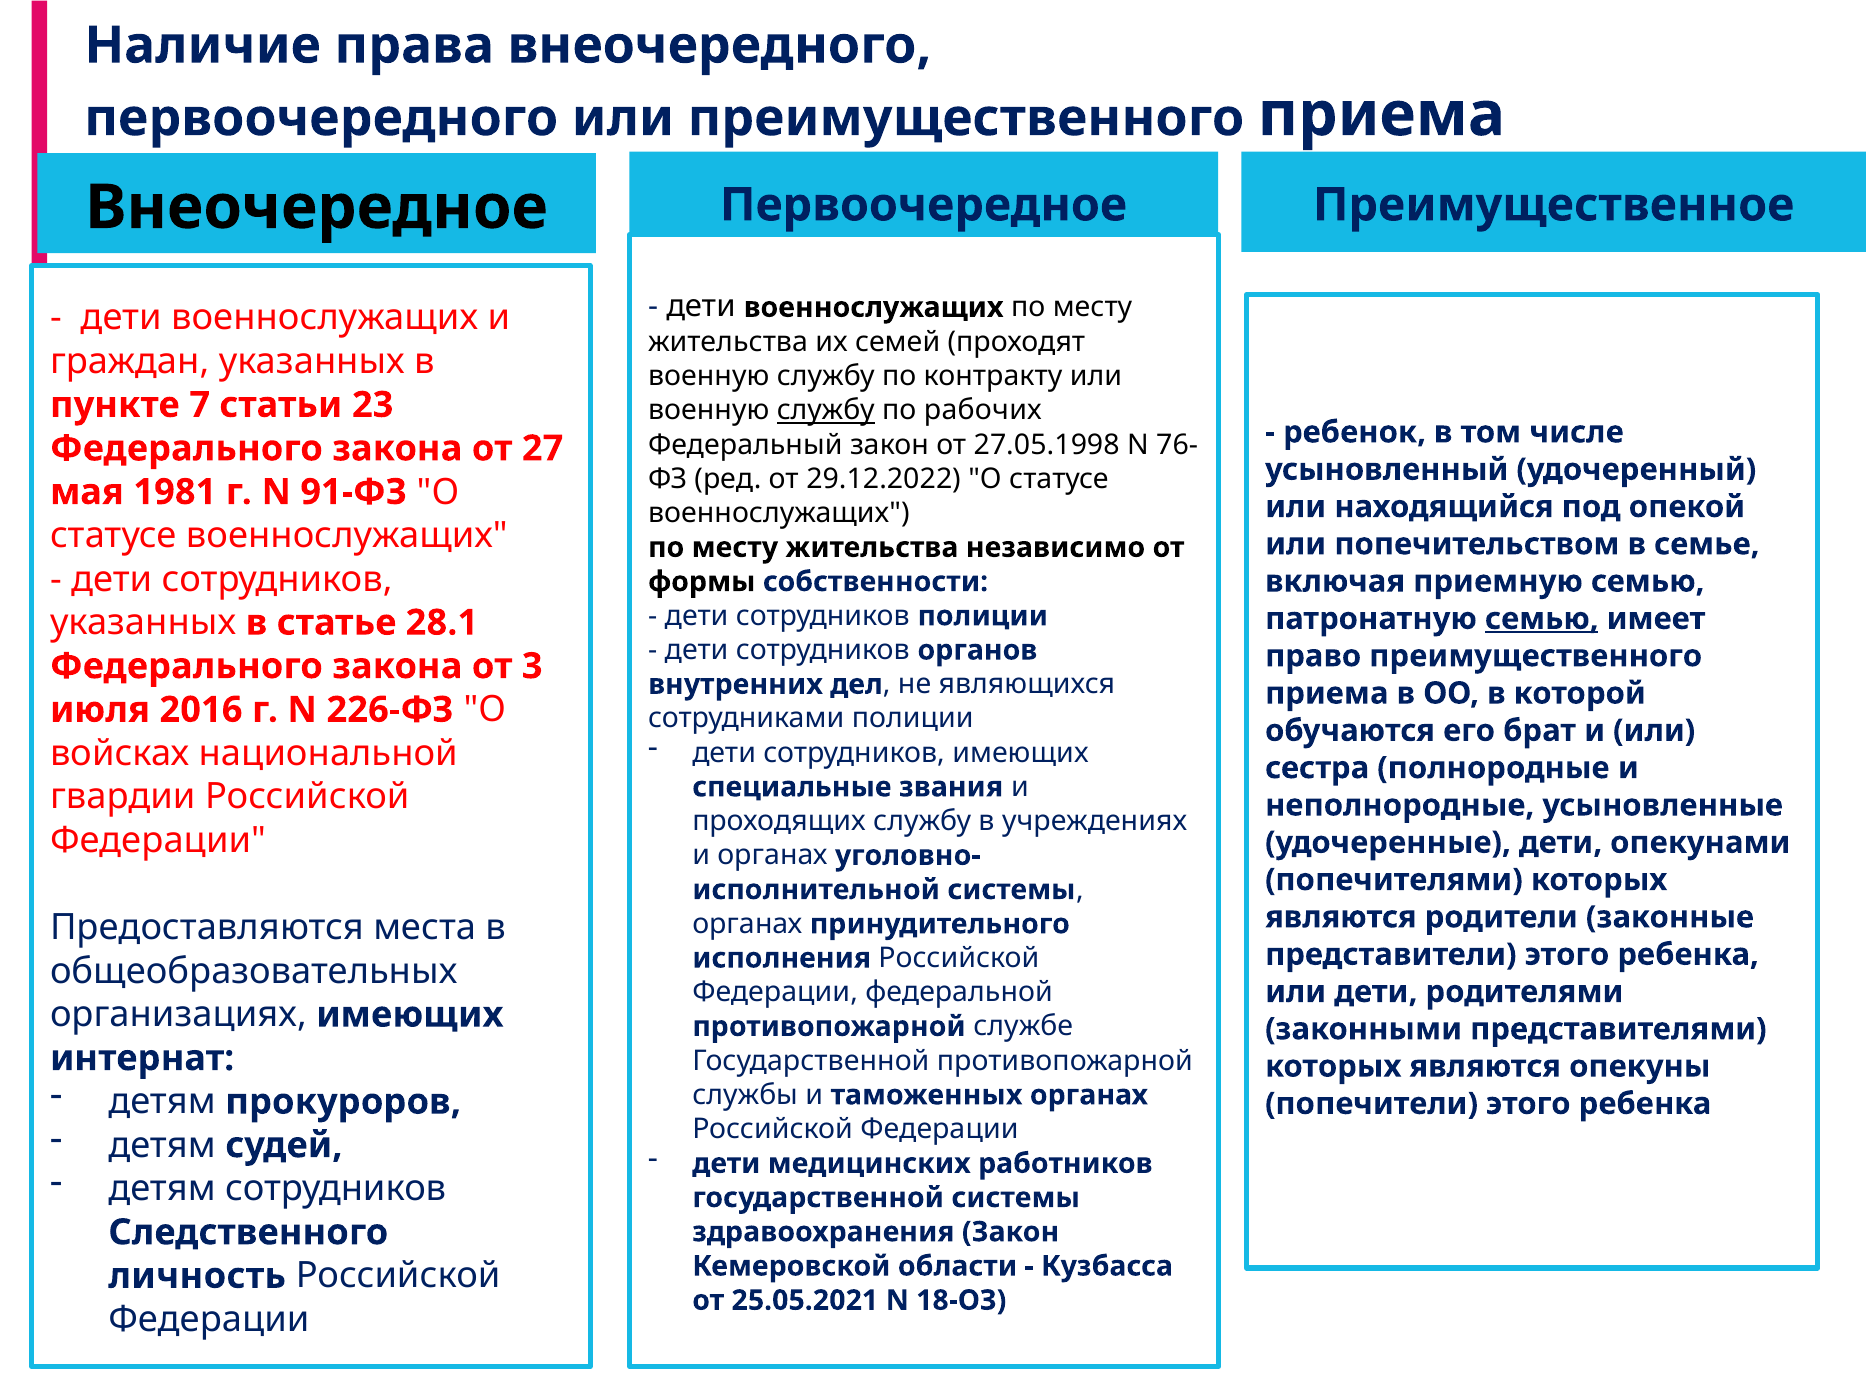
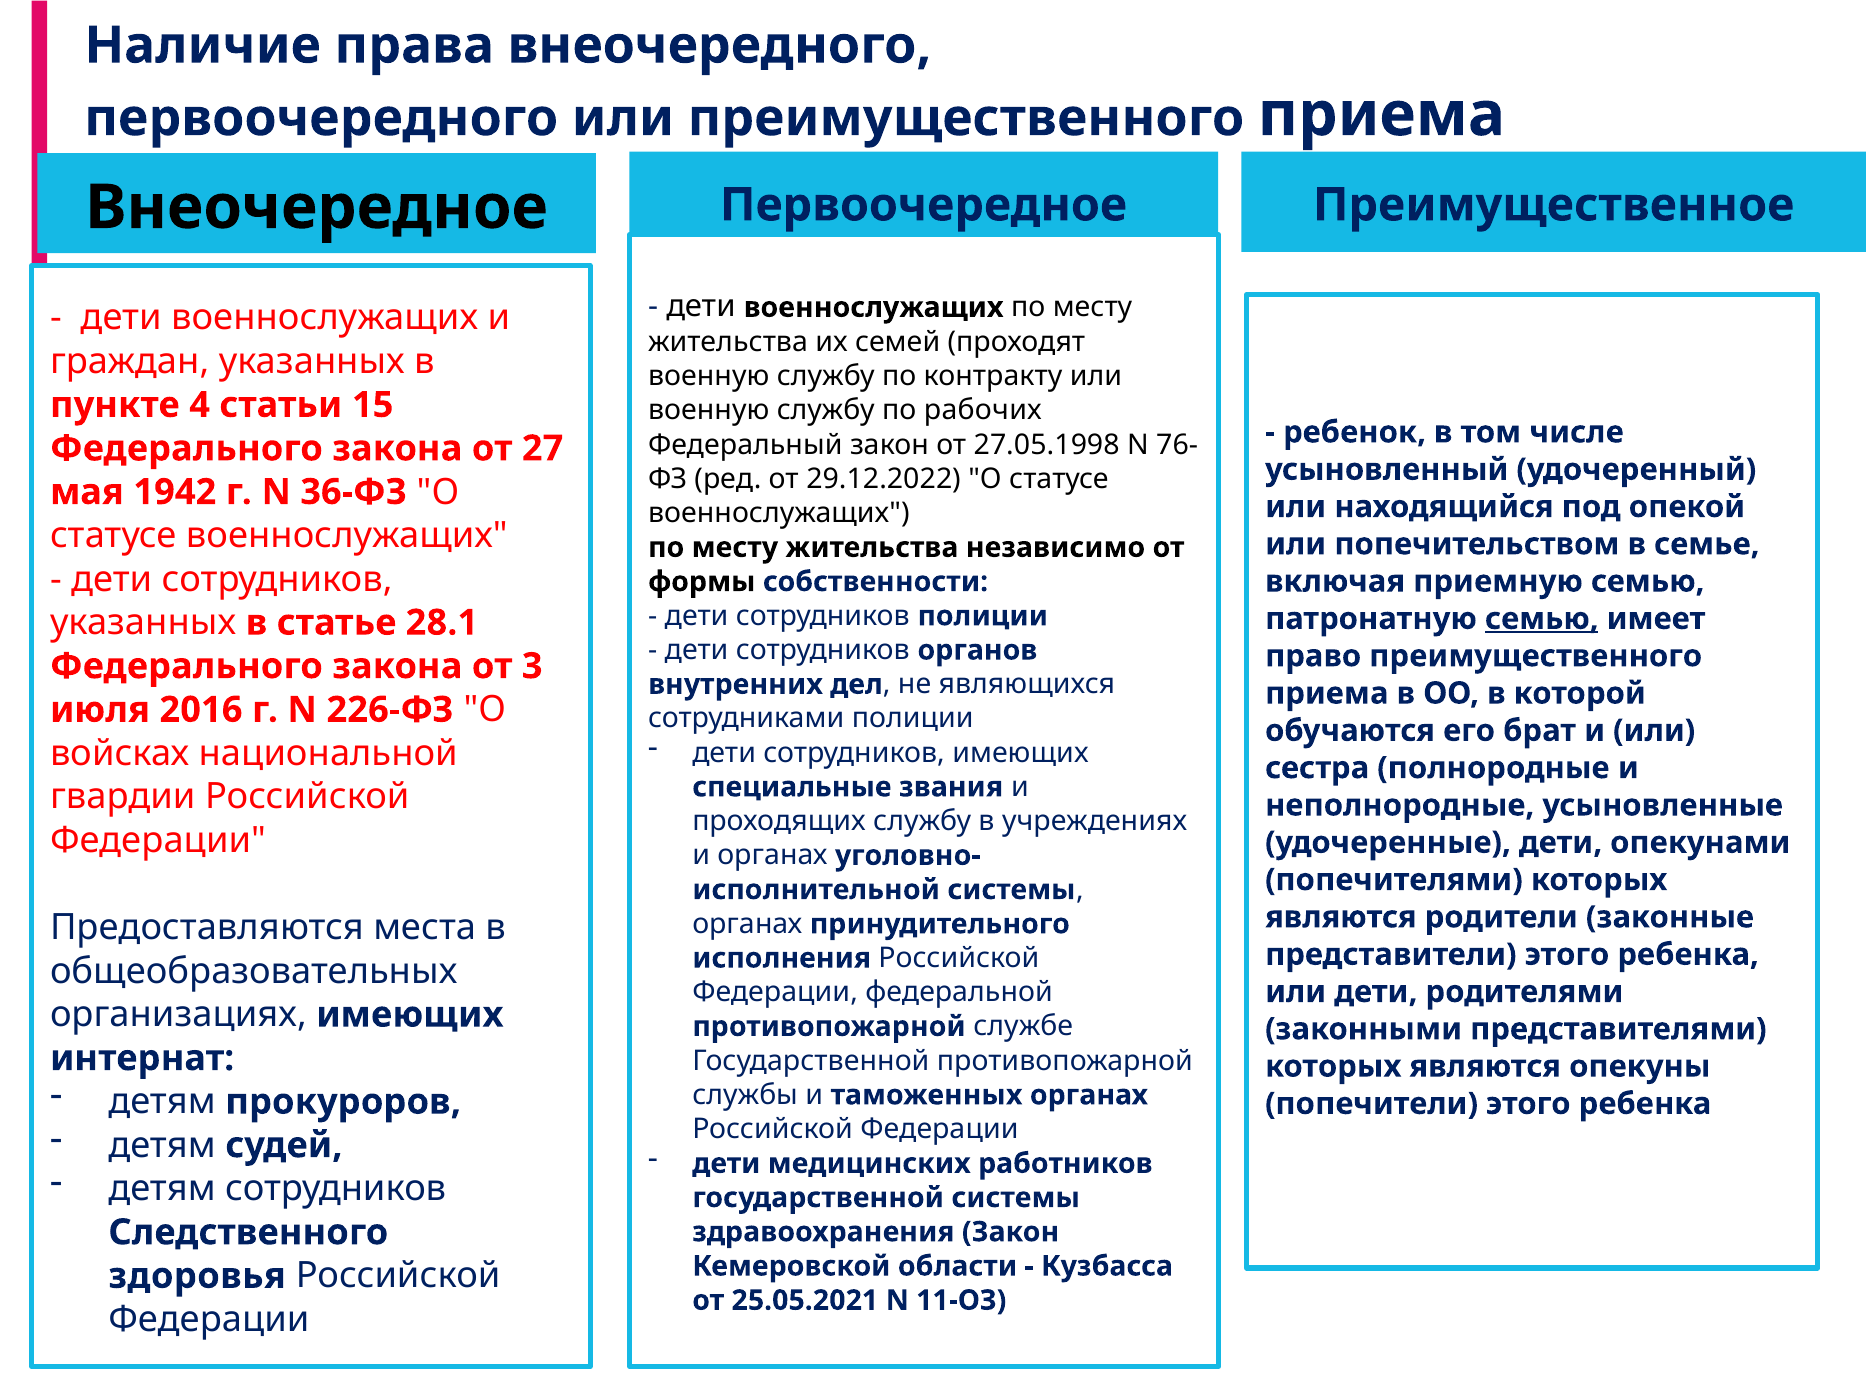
7: 7 -> 4 (200, 405)
23: 23 -> 15 (373, 405)
службу underline: present -> none (826, 411)
1981: 1981 -> 1942 (175, 492)
91-ФЗ: 91-ФЗ -> 36-ФЗ (354, 492)
личность: личность -> здоровья (197, 1276)
18-ОЗ: 18-ОЗ -> 11-ОЗ (961, 1301)
